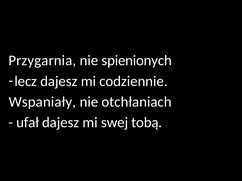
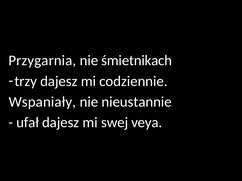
spienionych: spienionych -> śmietnikach (137, 61)
lecz: lecz -> trzy (26, 81)
otchłaniach: otchłaniach -> nieustannie (137, 102)
tobą: tobą -> veya (147, 123)
